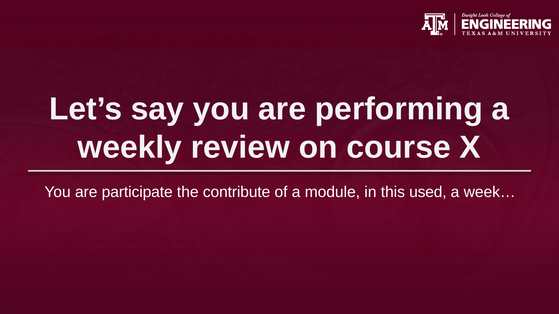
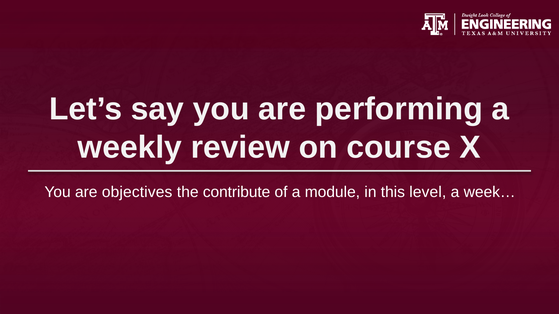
participate: participate -> objectives (137, 192)
used: used -> level (428, 192)
